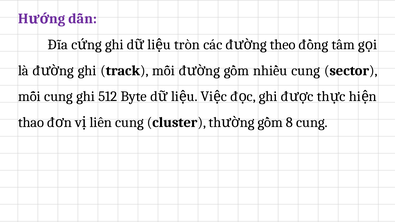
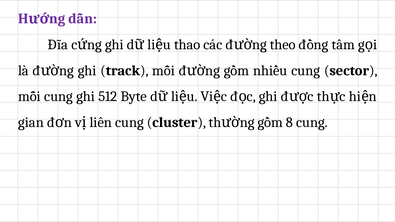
tròn: tròn -> thao (187, 45)
thao: thao -> gian (31, 122)
